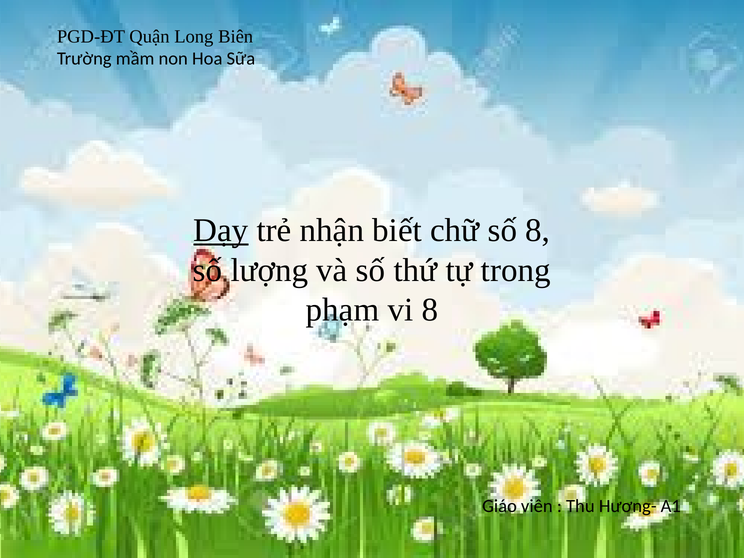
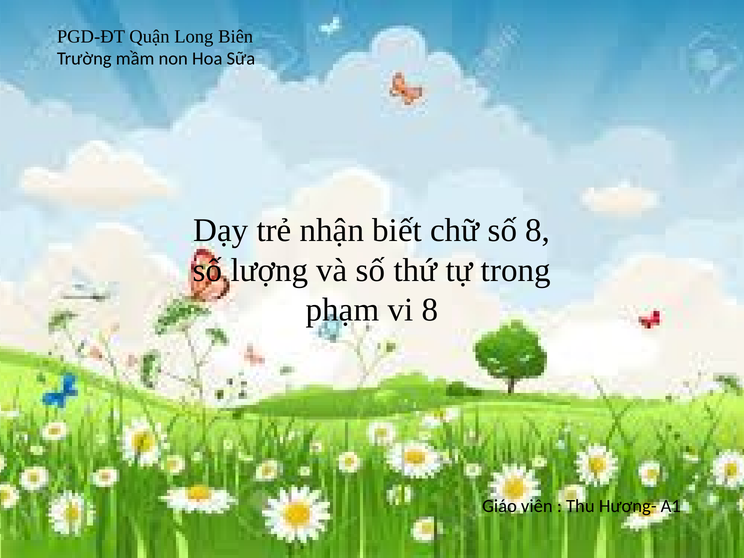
Dạy underline: present -> none (221, 230)
